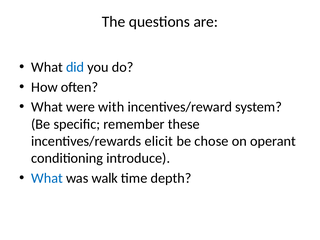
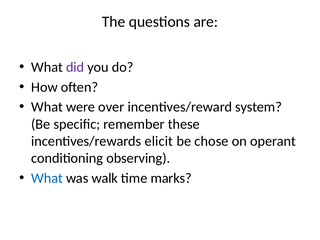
did colour: blue -> purple (75, 67)
with: with -> over (111, 107)
introduce: introduce -> observing (138, 158)
depth: depth -> marks (171, 178)
